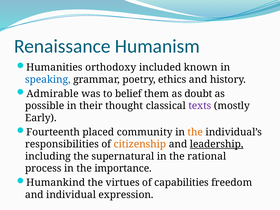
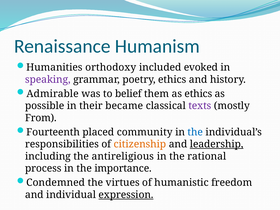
known: known -> evoked (201, 67)
speaking colour: blue -> purple (48, 80)
as doubt: doubt -> ethics (198, 94)
thought: thought -> became (124, 106)
Early: Early -> From (41, 118)
the colour: orange -> blue (195, 132)
supernatural: supernatural -> antireligious (123, 156)
Humankind: Humankind -> Condemned (56, 183)
capabilities: capabilities -> humanistic (182, 183)
expression underline: none -> present (126, 195)
